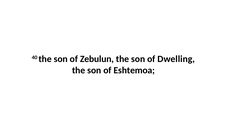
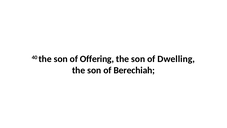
Zebulun: Zebulun -> Offering (97, 59)
Eshtemoa: Eshtemoa -> Berechiah (134, 70)
